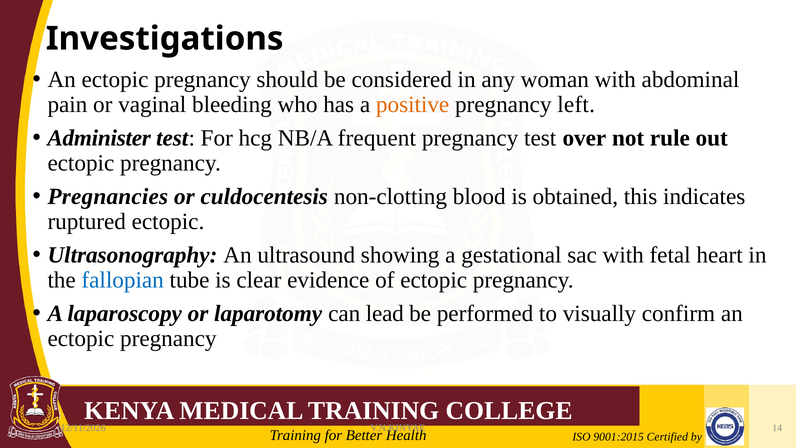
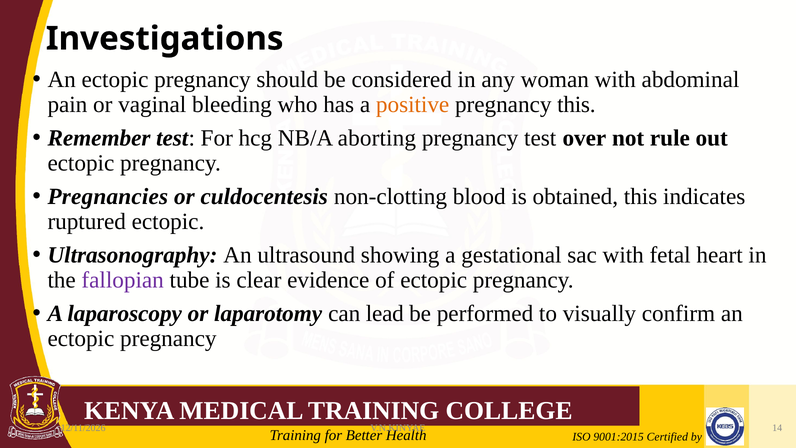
pregnancy left: left -> this (576, 104)
Administer: Administer -> Remember (99, 138)
frequent: frequent -> aborting (377, 138)
fallopian colour: blue -> purple (123, 280)
